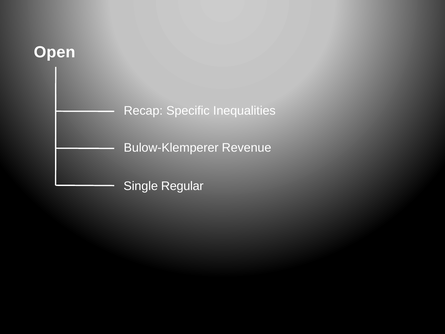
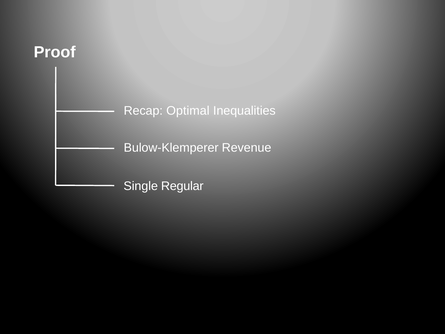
Open: Open -> Proof (55, 52)
Specific: Specific -> Optimal (188, 111)
